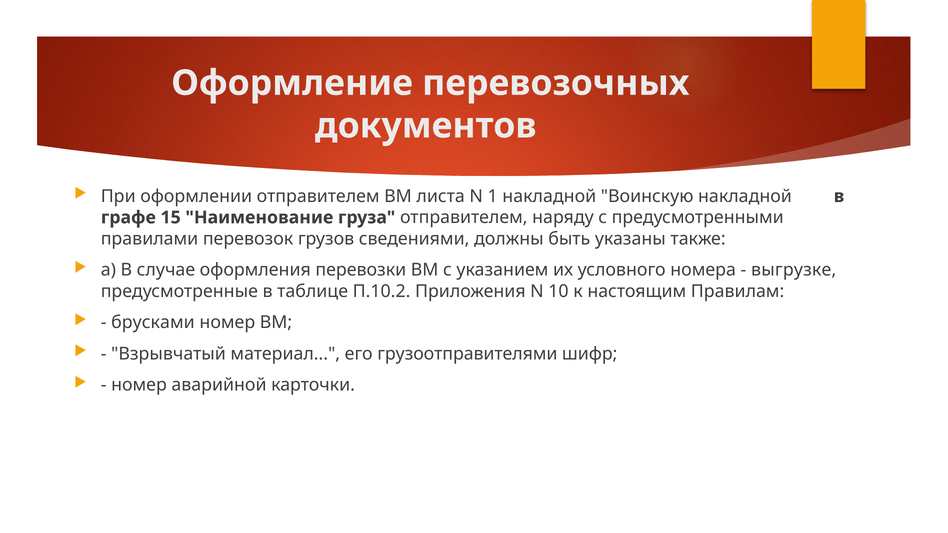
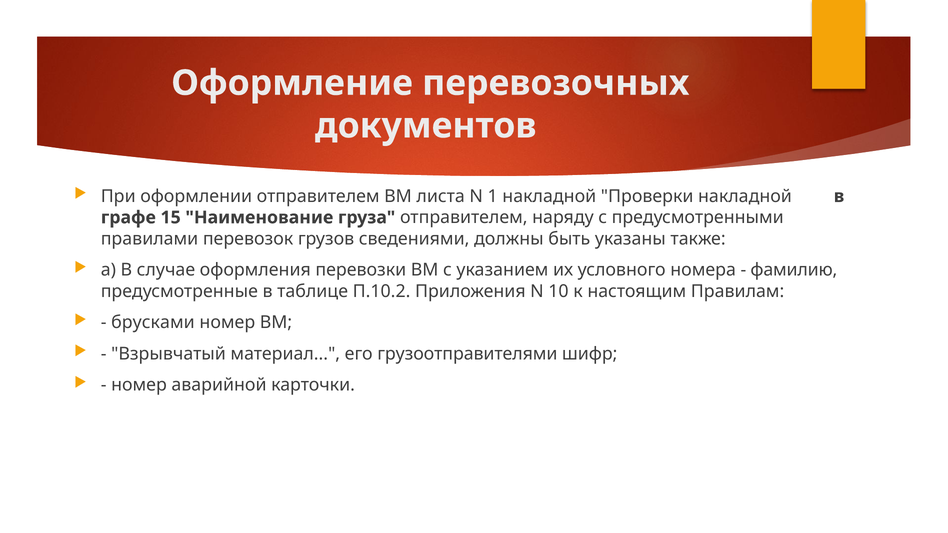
Воинскую: Воинскую -> Проверки (647, 196)
выгрузке: выгрузке -> фамилию (794, 270)
